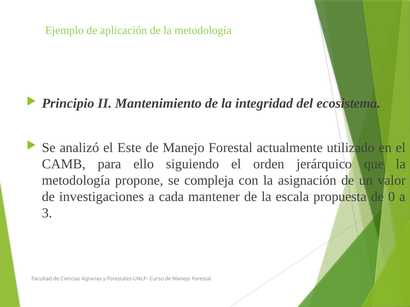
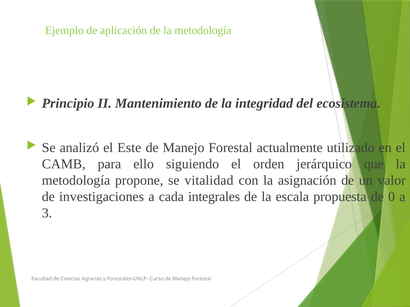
compleja: compleja -> vitalidad (209, 181)
mantener: mantener -> integrales (214, 197)
